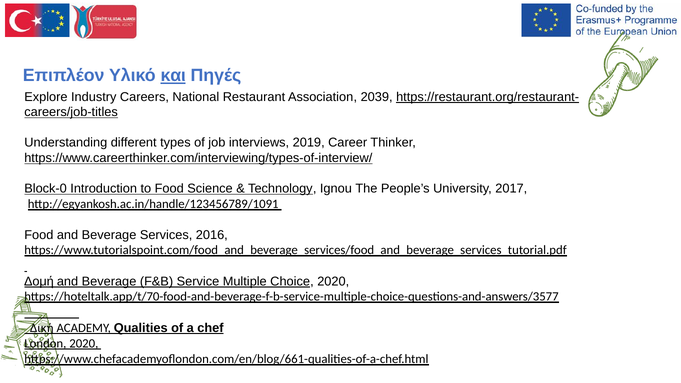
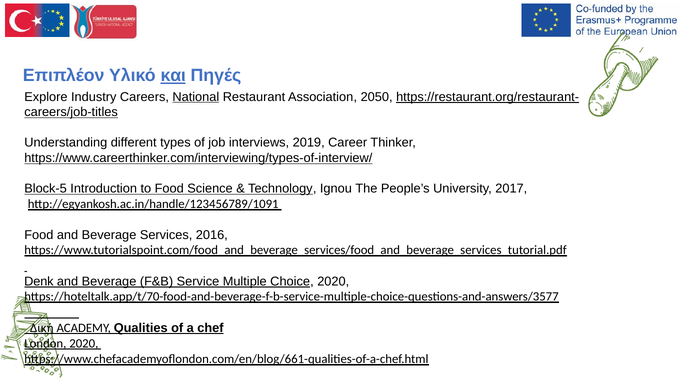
National underline: none -> present (196, 97)
2039: 2039 -> 2050 (377, 97)
Block-0: Block-0 -> Block-5 (46, 189)
Δομή: Δομή -> Denk (39, 281)
